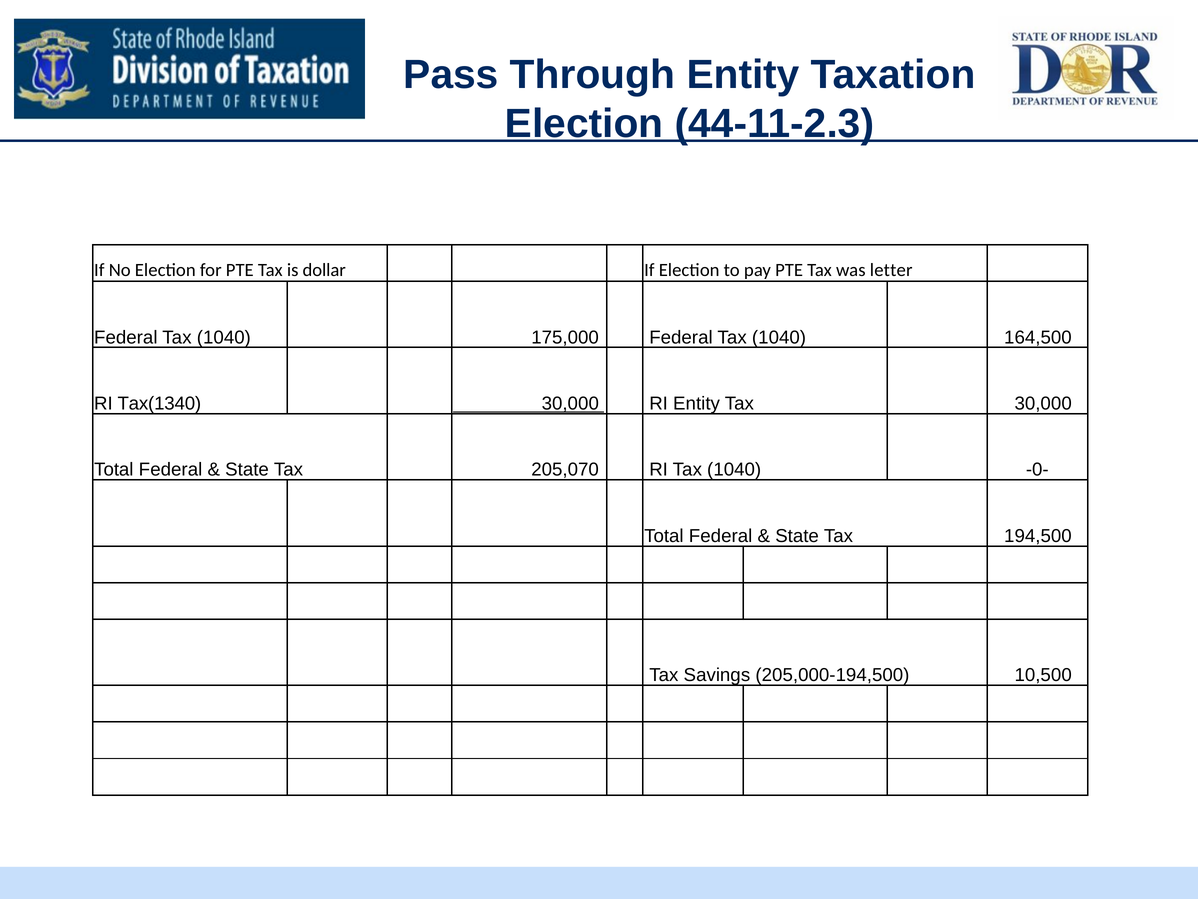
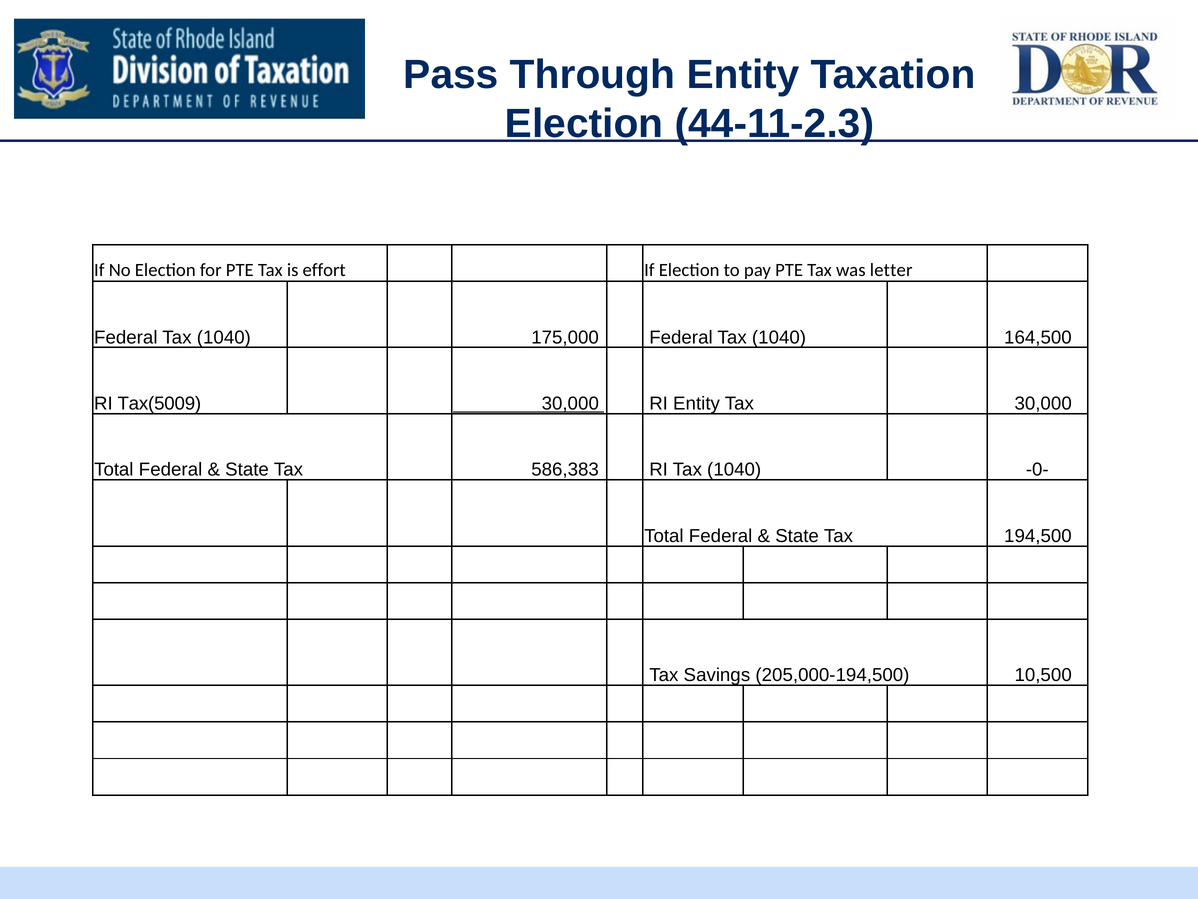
dollar: dollar -> effort (324, 270)
Tax(1340: Tax(1340 -> Tax(5009 (159, 404)
205,070: 205,070 -> 586,383 (565, 470)
